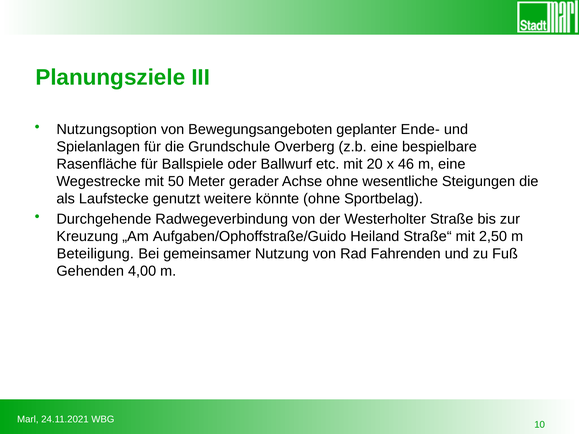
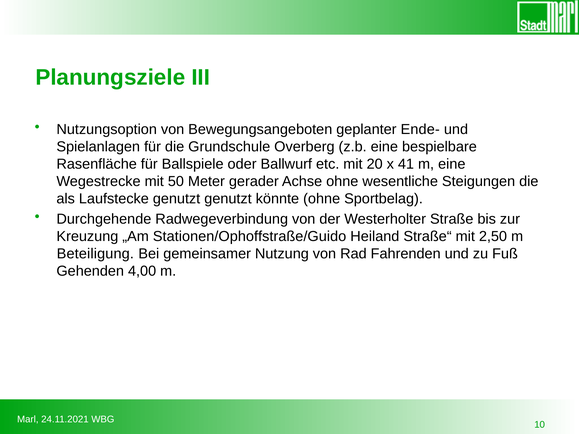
46: 46 -> 41 (406, 164)
genutzt weitere: weitere -> genutzt (228, 199)
Aufgaben/Ophoffstraße/Guido: Aufgaben/Ophoffstraße/Guido -> Stationen/Ophoffstraße/Guido (250, 237)
